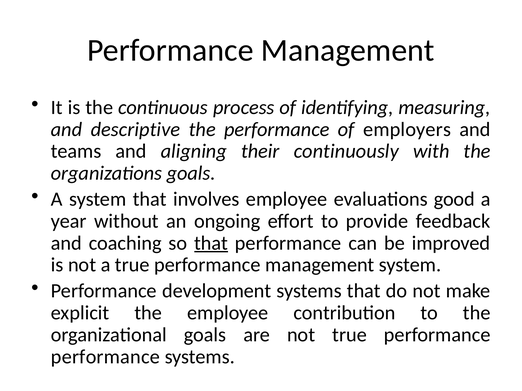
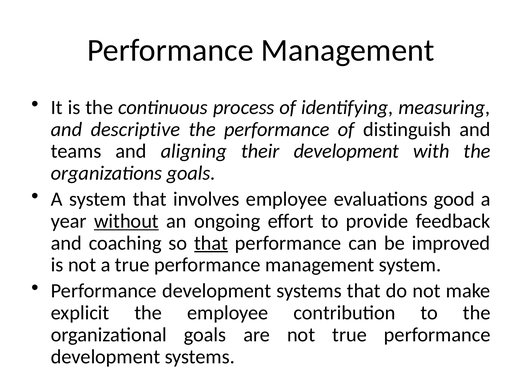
employers: employers -> distinguish (407, 129)
their continuously: continuously -> development (346, 151)
without underline: none -> present (126, 221)
performance: performance -> development (106, 357)
